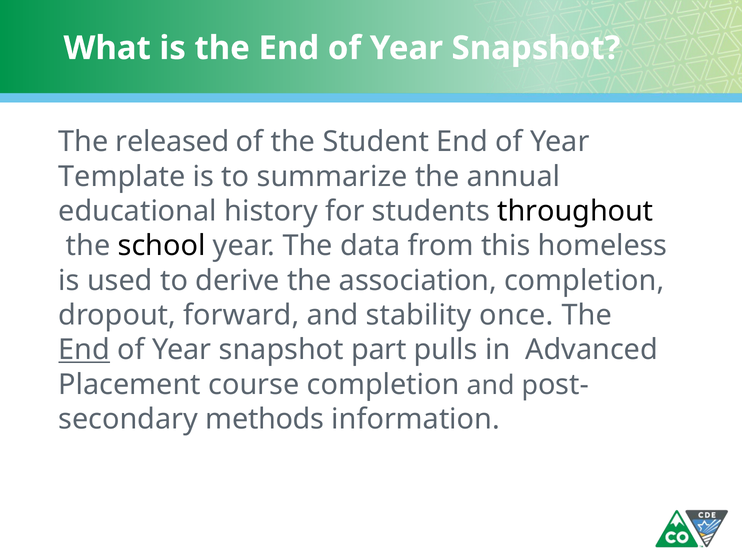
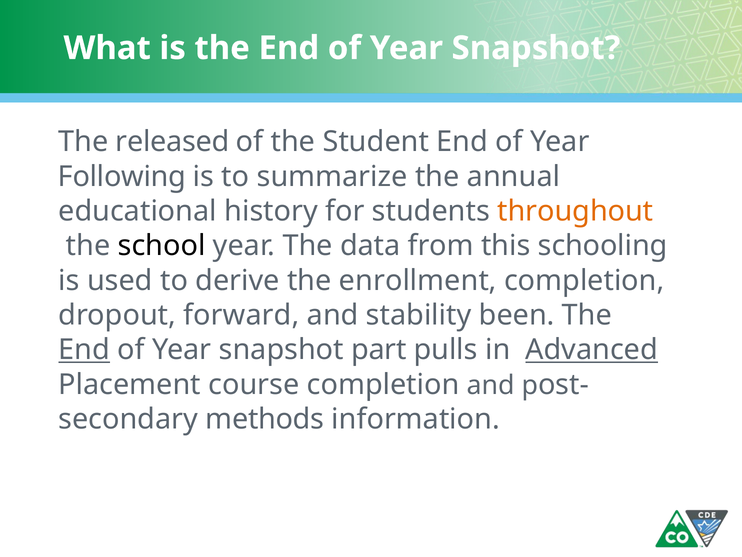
Template: Template -> Following (122, 176)
throughout colour: black -> orange (575, 211)
homeless: homeless -> schooling (603, 246)
association: association -> enrollment (418, 280)
once: once -> been (517, 315)
Advanced underline: none -> present (592, 350)
